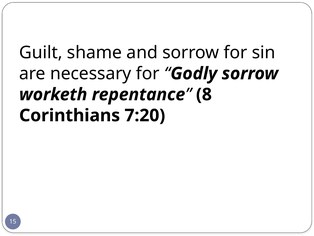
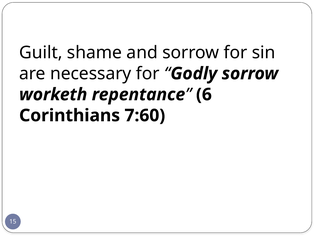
8: 8 -> 6 (204, 94)
7:20: 7:20 -> 7:60 (145, 115)
